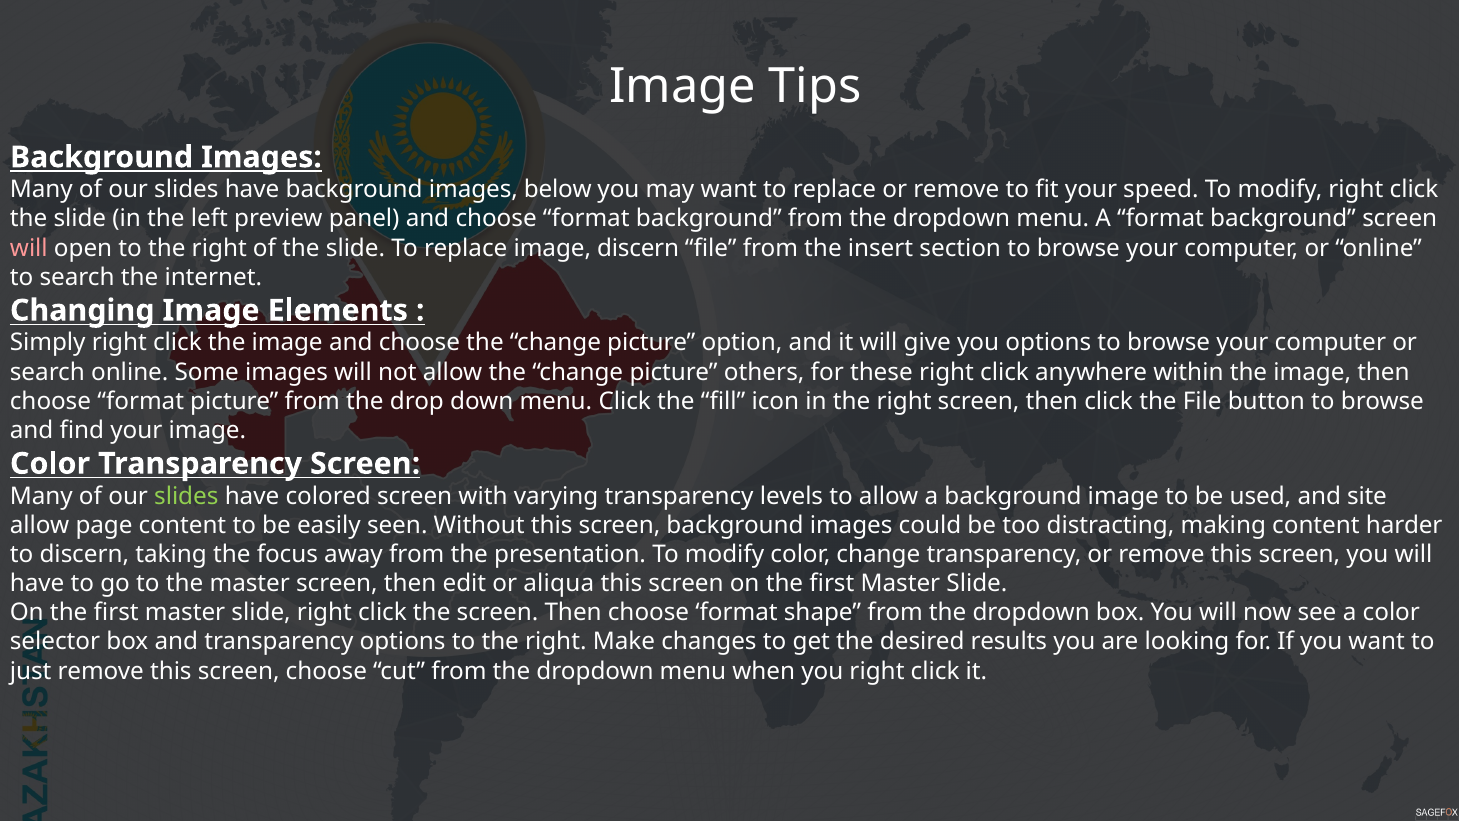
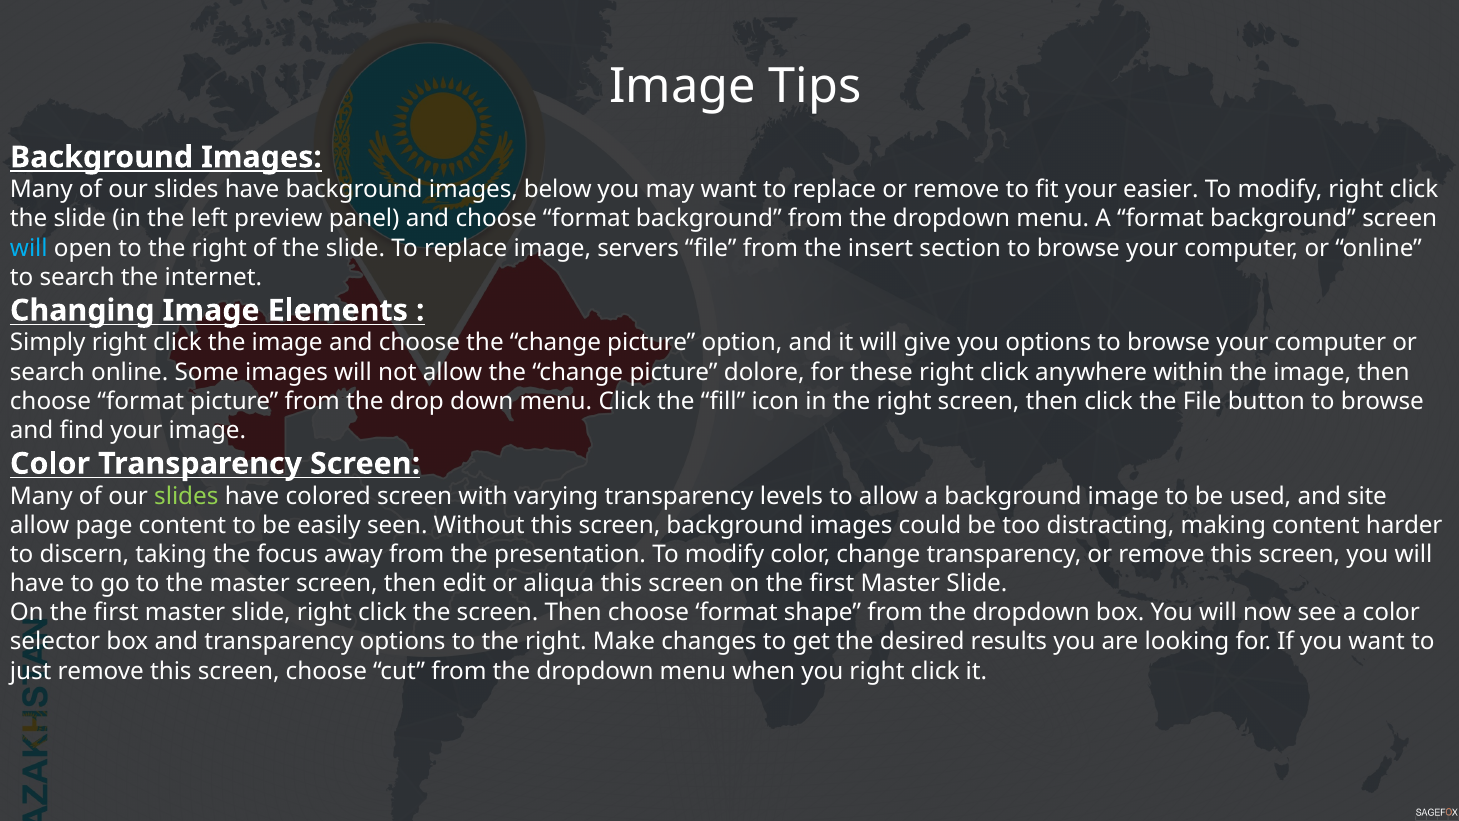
speed: speed -> easier (1161, 190)
will colour: pink -> light blue (29, 248)
image discern: discern -> servers (638, 248)
others: others -> dolore (764, 372)
